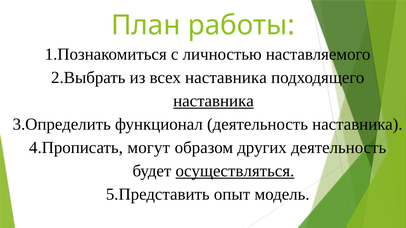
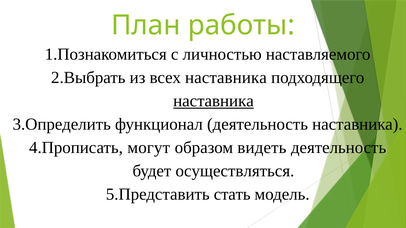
других: других -> видеть (262, 148)
осуществляться underline: present -> none (235, 171)
опыт: опыт -> стать (232, 194)
